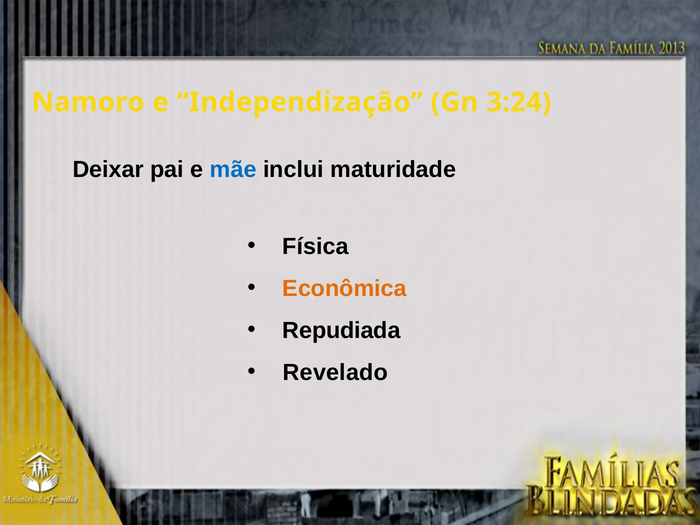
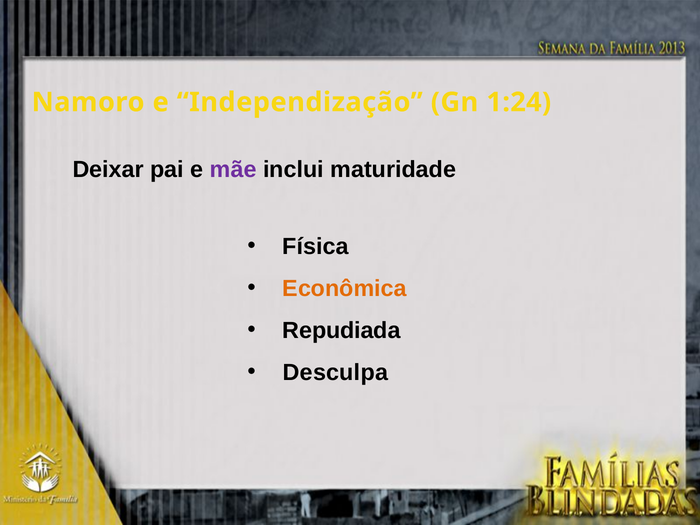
3:24: 3:24 -> 1:24 (519, 102)
mãe colour: blue -> purple (233, 170)
Revelado: Revelado -> Desculpa (335, 372)
